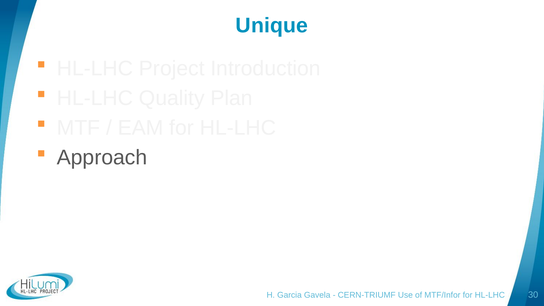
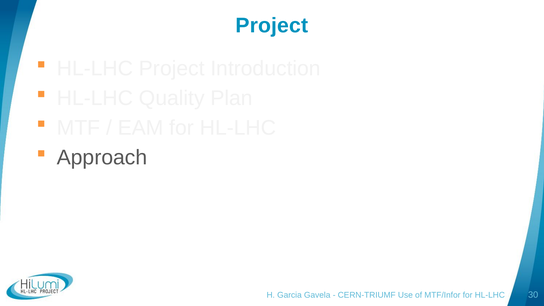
Unique: Unique -> Project (272, 26)
